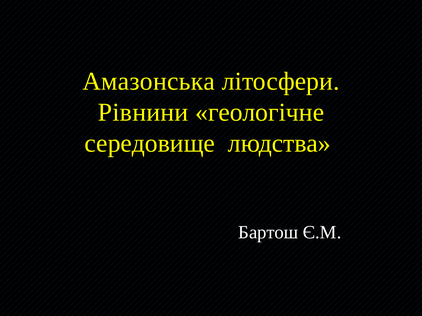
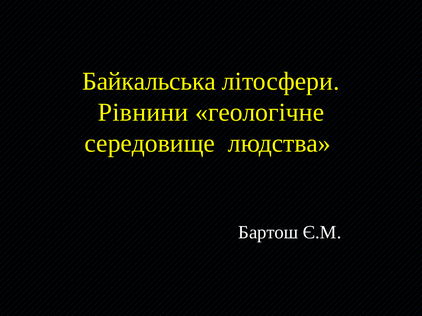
Амазонська: Амазонська -> Байкальська (149, 82)
